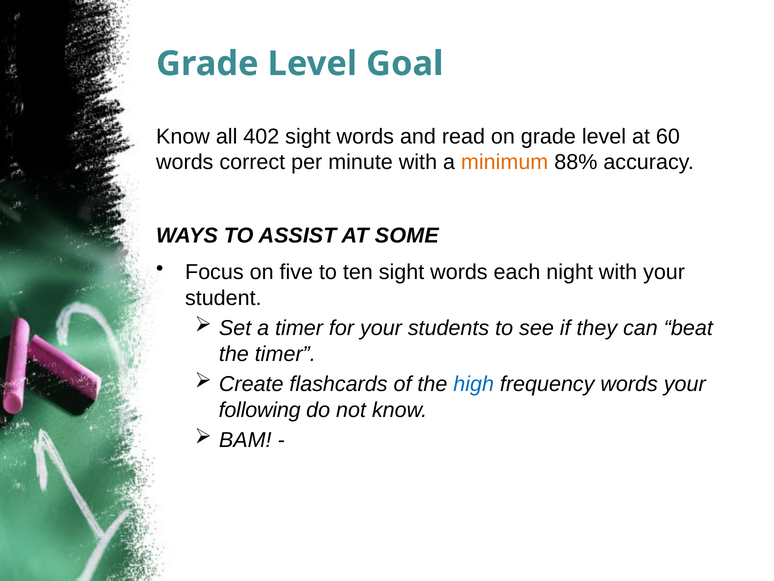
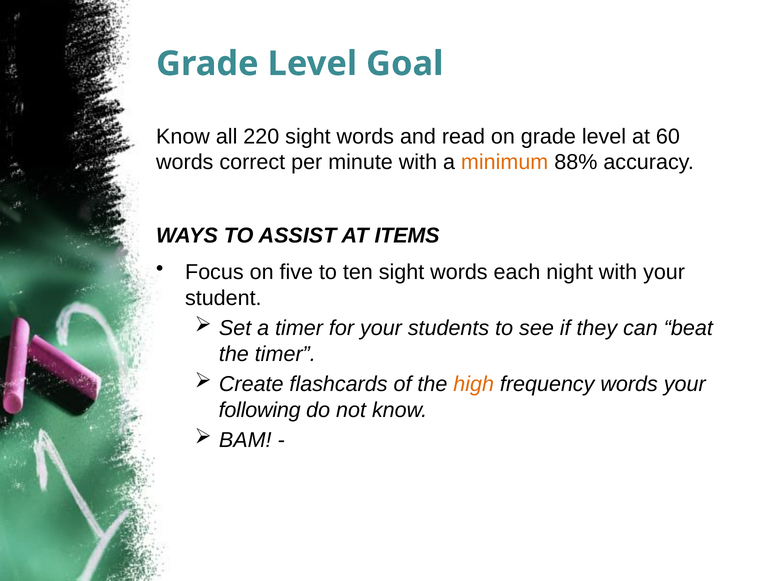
402: 402 -> 220 (261, 136)
SOME: SOME -> ITEMS (407, 235)
high colour: blue -> orange (474, 384)
